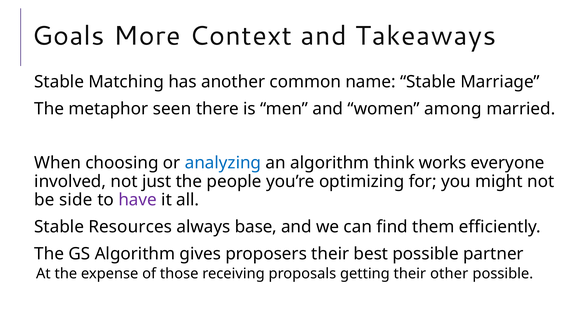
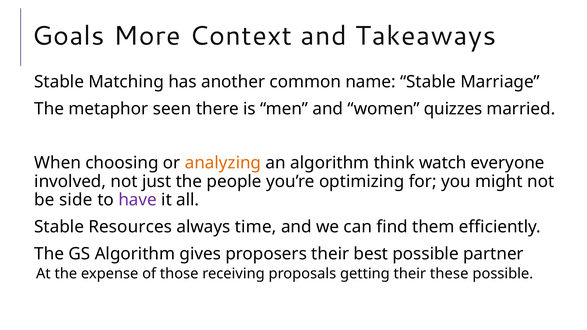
among: among -> quizzes (453, 109)
analyzing colour: blue -> orange (223, 163)
works: works -> watch (443, 163)
base: base -> time (256, 227)
other: other -> these (449, 274)
